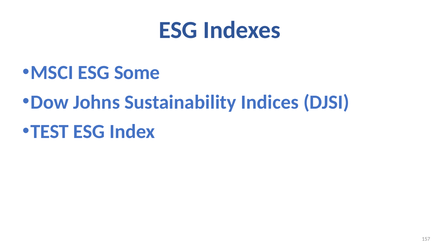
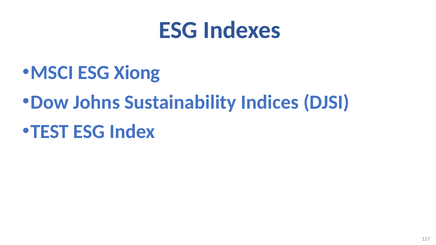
Some: Some -> Xiong (137, 73)
